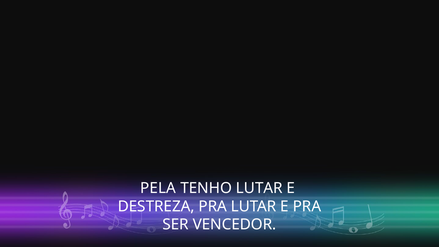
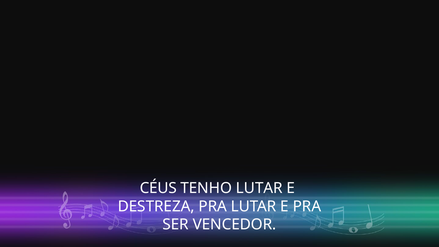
PELA: PELA -> CÉUS (158, 188)
